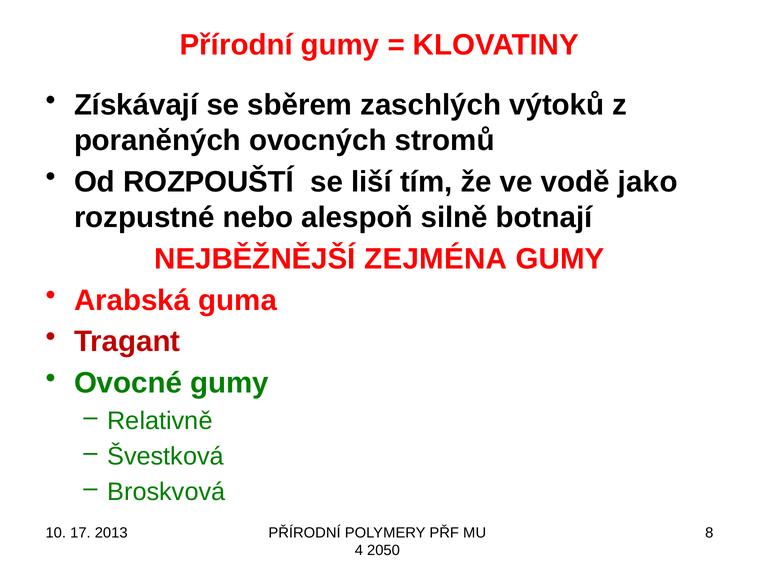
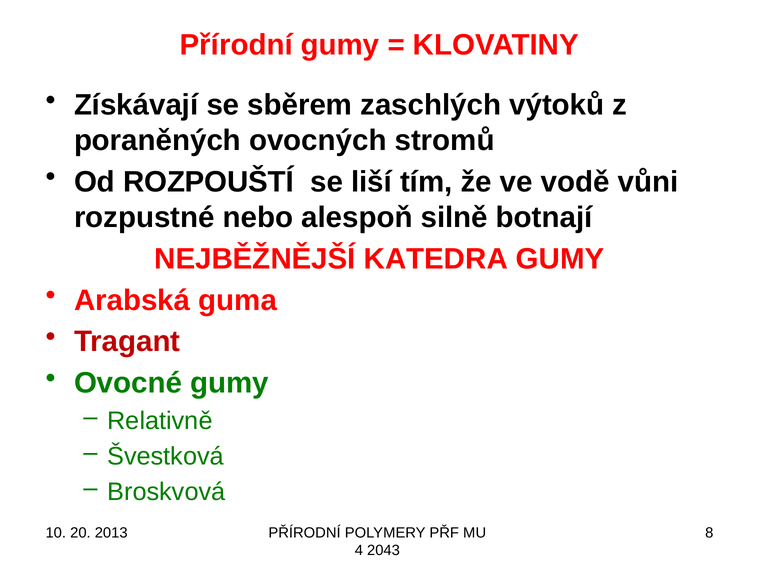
jako: jako -> vůni (648, 182)
ZEJMÉNA: ZEJMÉNA -> KATEDRA (436, 259)
17: 17 -> 20 (80, 532)
2050: 2050 -> 2043 (383, 550)
